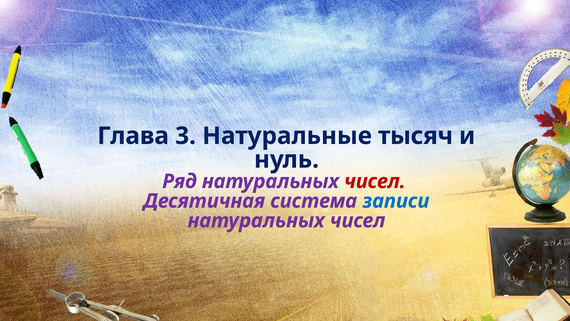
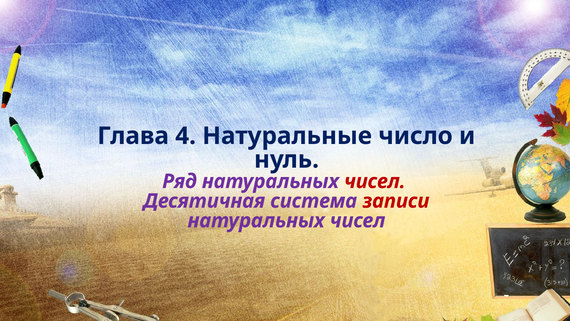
3: 3 -> 4 (186, 136)
тысяч: тысяч -> число (416, 136)
записи colour: blue -> red (396, 201)
